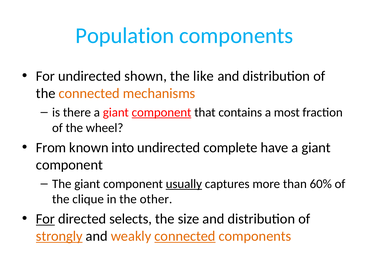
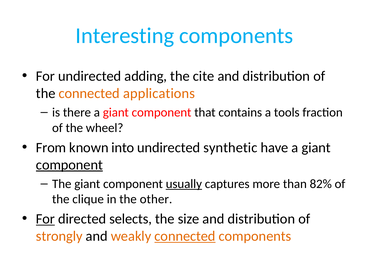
Population: Population -> Interesting (125, 36)
shown: shown -> adding (146, 76)
like: like -> cite (204, 76)
mechanisms: mechanisms -> applications (159, 93)
component underline: present -> none (162, 112)
most: most -> tools (287, 112)
complete: complete -> synthetic (230, 147)
component underline: none -> present (69, 165)
60%: 60% -> 82% (321, 184)
strongly underline: present -> none (59, 236)
